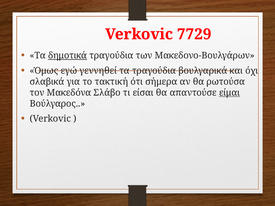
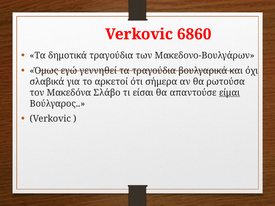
7729: 7729 -> 6860 (194, 34)
δημοτικά underline: present -> none (68, 56)
τακτική: τακτική -> αρκετοί (111, 82)
